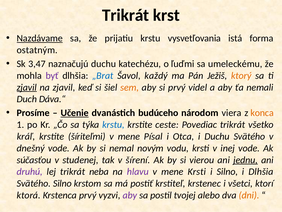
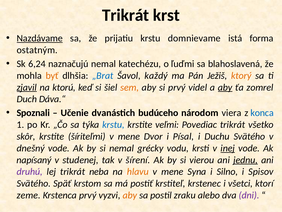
vysvetľovania: vysvetľovania -> domnievame (194, 38)
3,47: 3,47 -> 6,24 (37, 64)
naznačujú duchu: duchu -> nemal (104, 64)
umeleckému: umeleckému -> blahoslavená (235, 64)
byť colour: purple -> orange (52, 75)
na zjavil: zjavil -> ktorú (64, 87)
aby underline: none -> present (225, 87)
nemali: nemali -> zomrel (260, 87)
Prosíme: Prosíme -> Spoznali (33, 113)
Učenie underline: present -> none (75, 113)
konca colour: orange -> blue (262, 113)
ceste: ceste -> veľmi (167, 124)
kráľ: kráľ -> skôr (26, 136)
Písal: Písal -> Dvor (153, 136)
Otca: Otca -> Písal (183, 136)
novým: novým -> grécky (150, 148)
inej underline: none -> present (228, 148)
súčasťou: súčasťou -> napísaný (34, 160)
hlavu colour: purple -> orange (138, 171)
mene Krsti: Krsti -> Syna (197, 171)
i Dlhšia: Dlhšia -> Spisov (261, 171)
Svätého Silno: Silno -> Späť (62, 183)
ktorá: ktorá -> zeme (29, 195)
aby colour: purple -> orange (130, 195)
tvojej: tvojej -> zraku (185, 195)
dni colour: orange -> purple (249, 195)
